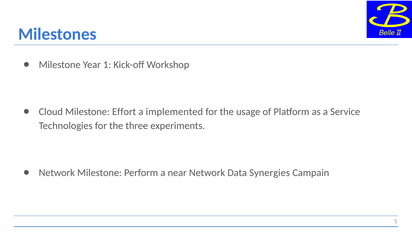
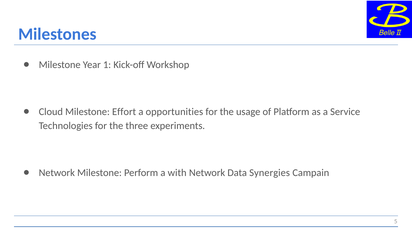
implemented: implemented -> opportunities (174, 112)
near: near -> with (177, 172)
